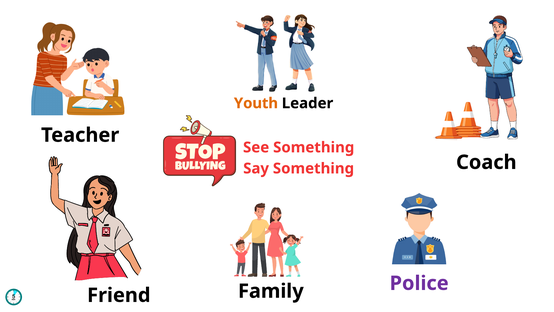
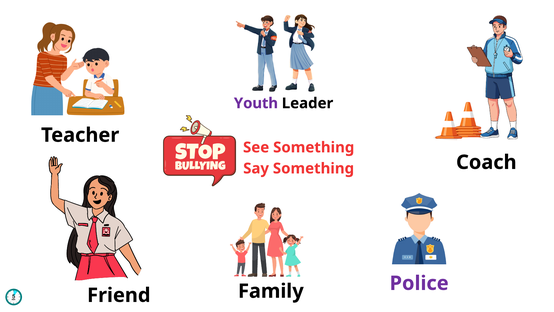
Youth colour: orange -> purple (256, 103)
